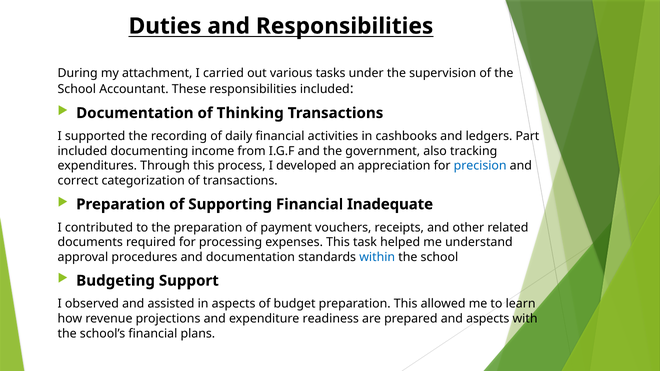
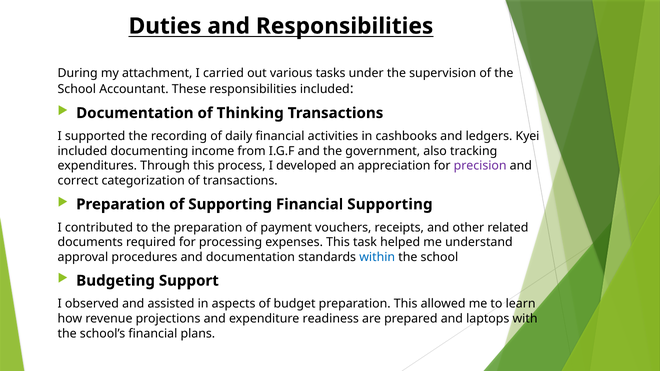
Part: Part -> Kyei (527, 136)
precision colour: blue -> purple (480, 166)
Financial Inadequate: Inadequate -> Supporting (390, 204)
and aspects: aspects -> laptops (488, 319)
